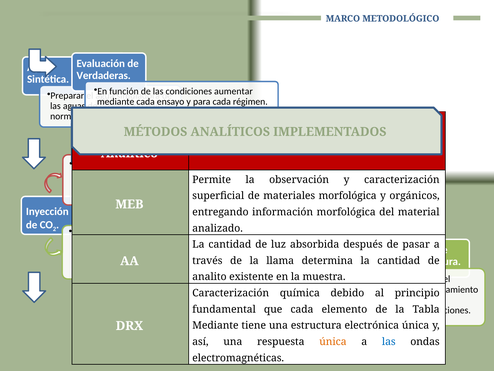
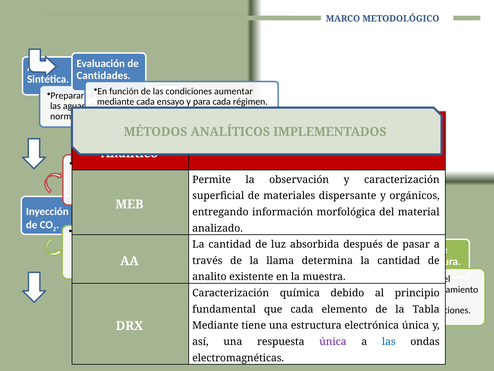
Verdaderas: Verdaderas -> Cantidades (104, 75)
morfológica: morfológica -> dispersante (348, 196)
única colour: orange -> purple (333, 341)
